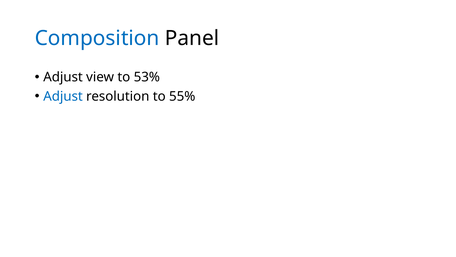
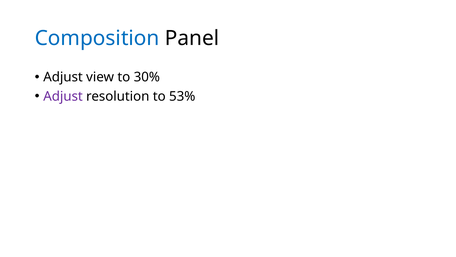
53%: 53% -> 30% (147, 77)
Adjust colour: blue -> purple (63, 96)
55%: 55% -> 53% (182, 96)
